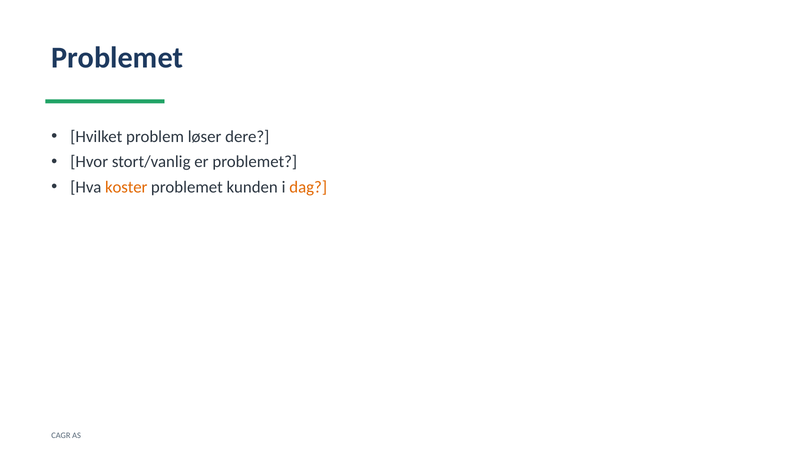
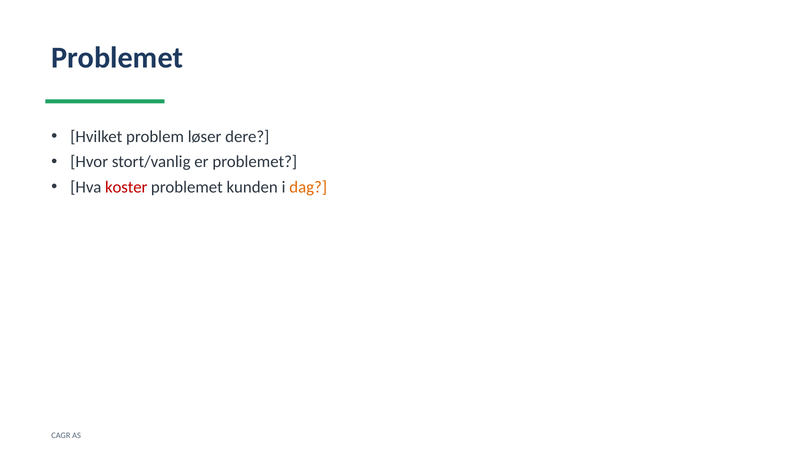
koster colour: orange -> red (126, 187)
